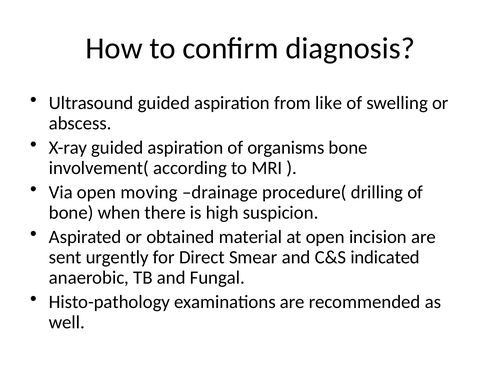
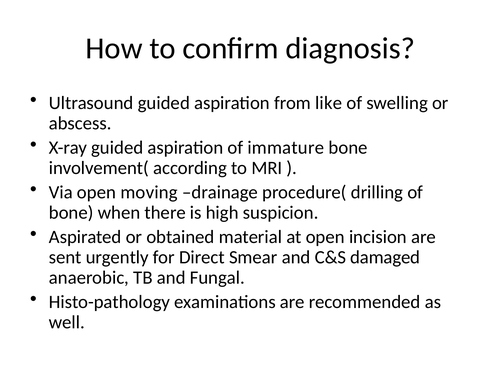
organisms: organisms -> immature (286, 147)
indicated: indicated -> damaged (385, 257)
